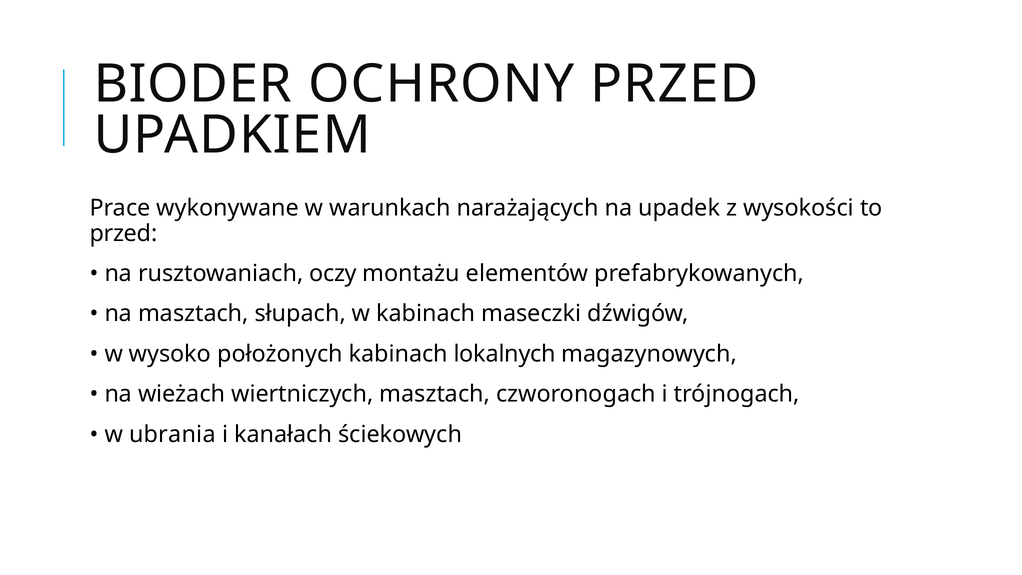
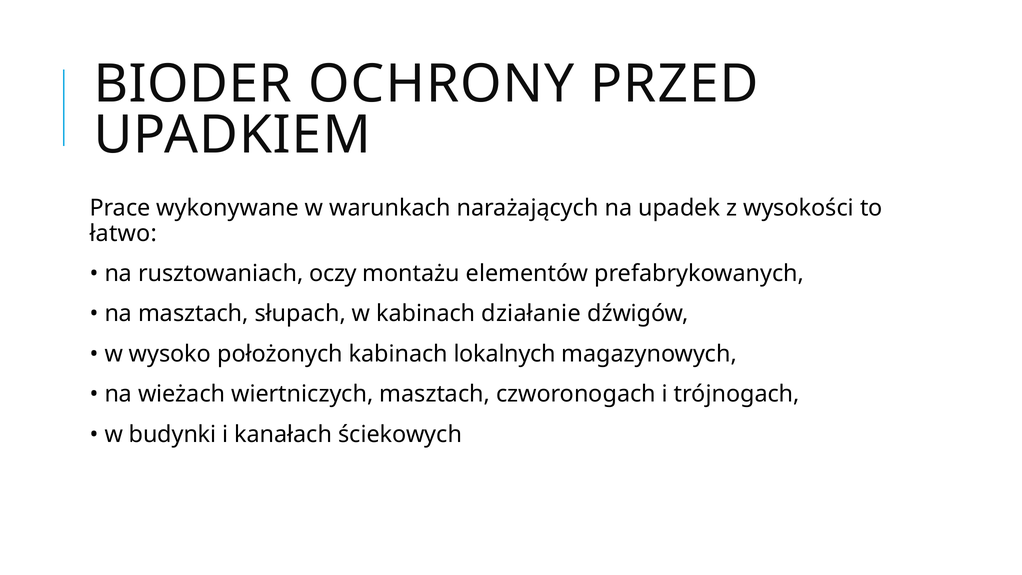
przed: przed -> łatwo (123, 233)
maseczki: maseczki -> działanie (531, 314)
ubrania: ubrania -> budynki (173, 434)
